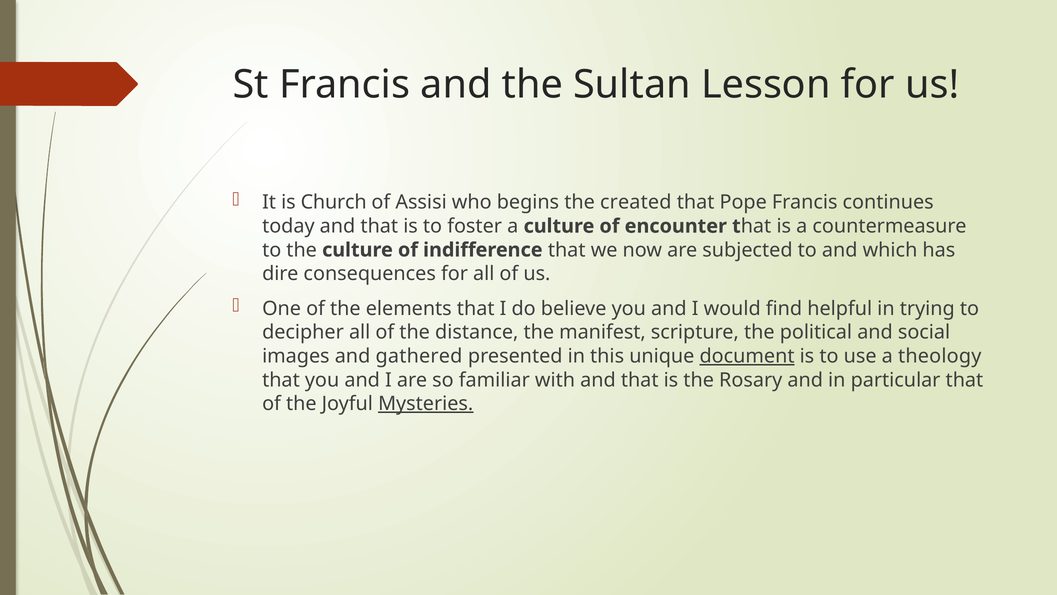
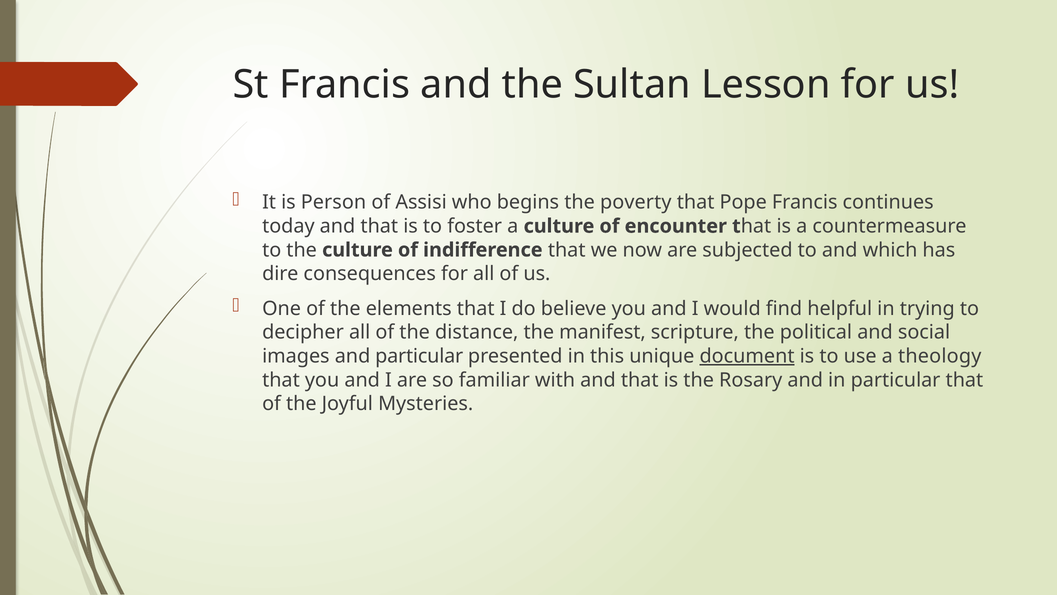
Church: Church -> Person (334, 202)
created: created -> poverty (636, 202)
and gathered: gathered -> particular (419, 356)
Mysteries underline: present -> none (426, 404)
